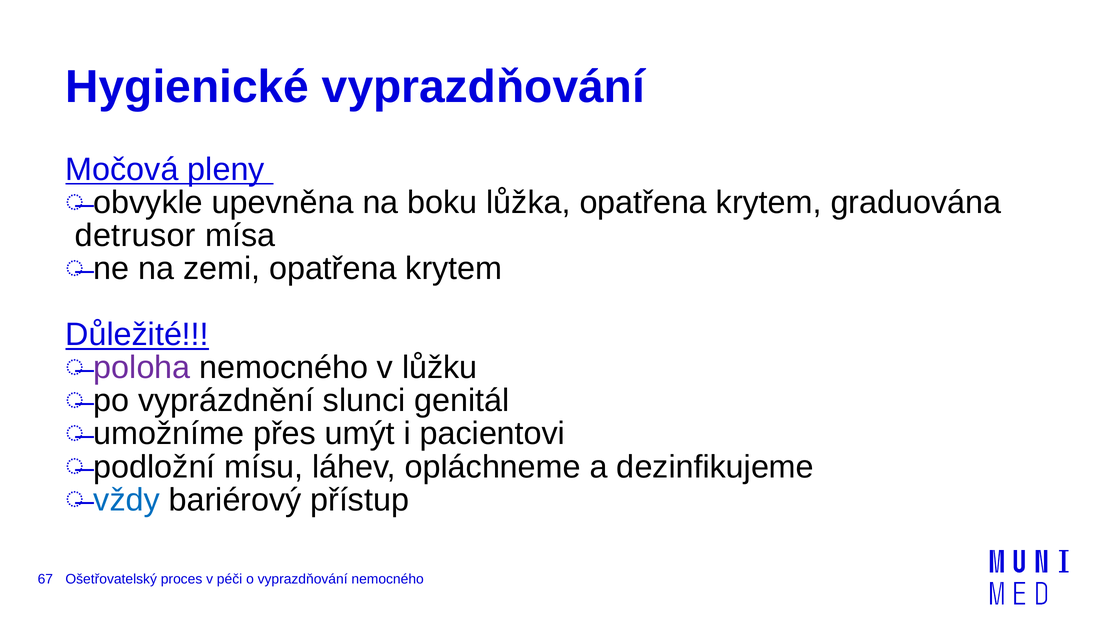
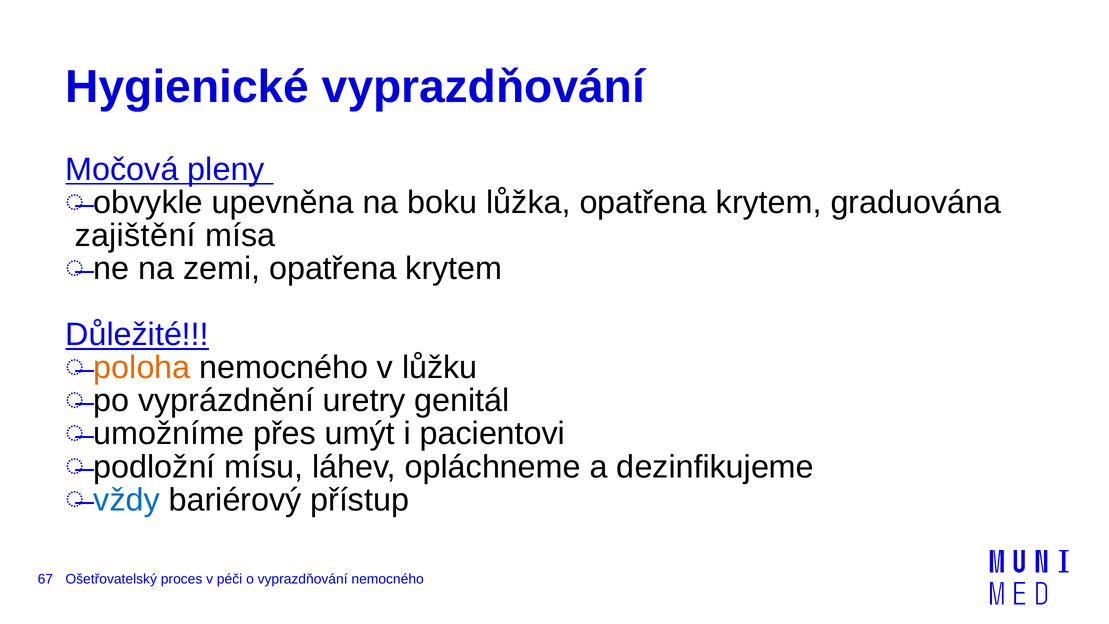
detrusor: detrusor -> zajištění (135, 236)
poloha colour: purple -> orange (142, 368)
slunci: slunci -> uretry (364, 401)
